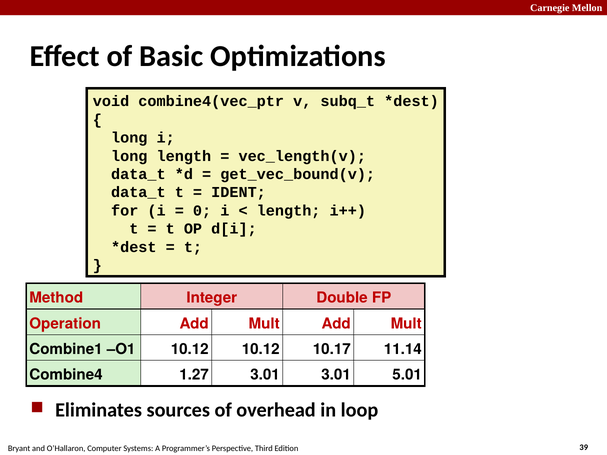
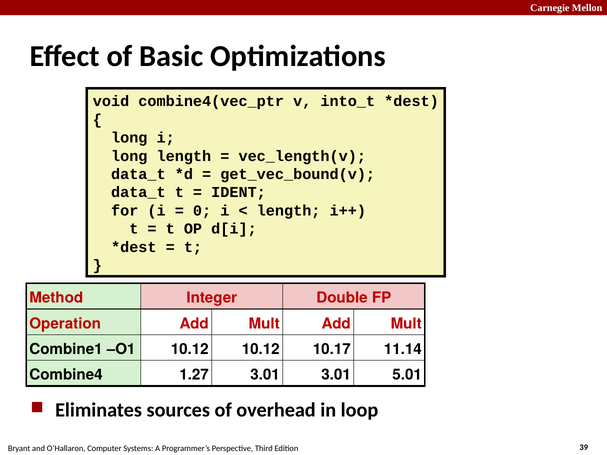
subq_t: subq_t -> into_t (348, 101)
